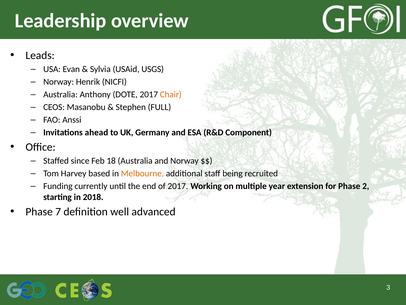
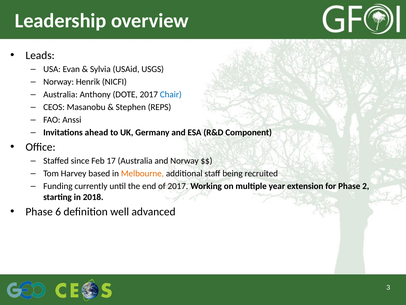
Chair colour: orange -> blue (171, 94)
FULL: FULL -> REPS (160, 107)
18: 18 -> 17 (111, 161)
7: 7 -> 6 (58, 211)
